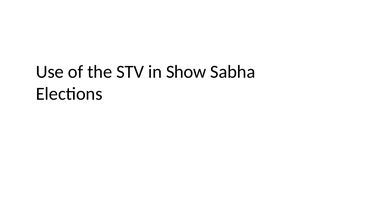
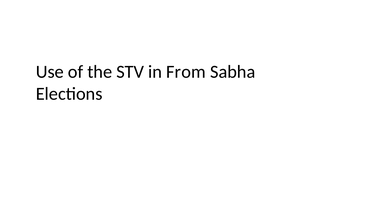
Show: Show -> From (186, 72)
